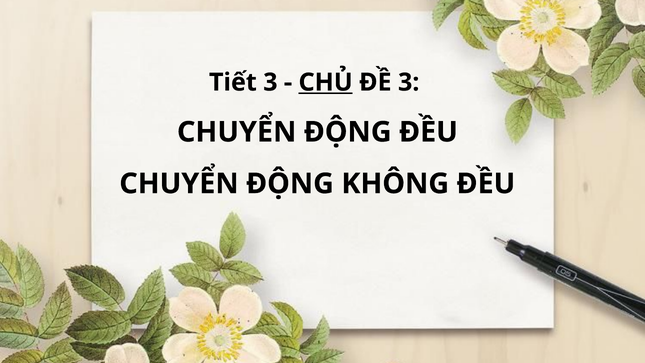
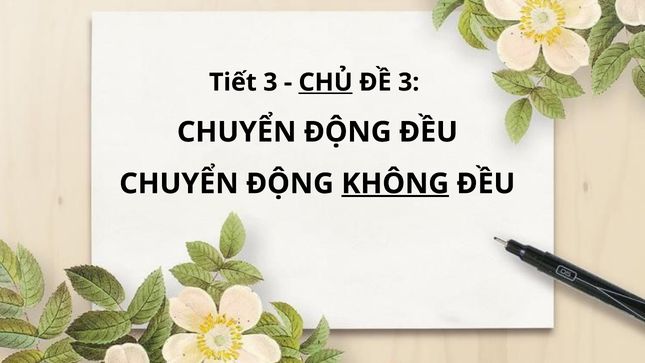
KHÔNG underline: none -> present (395, 184)
